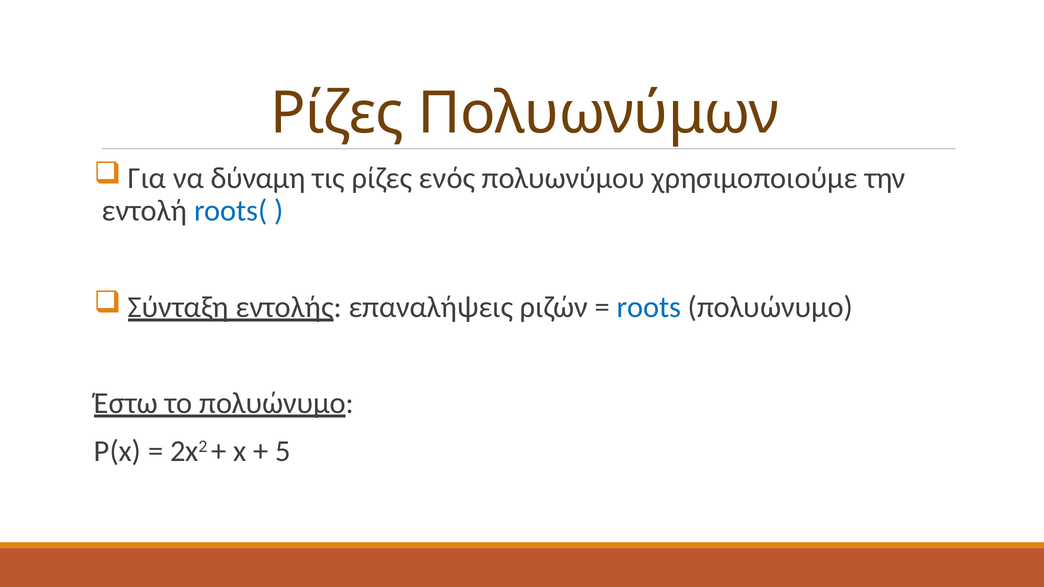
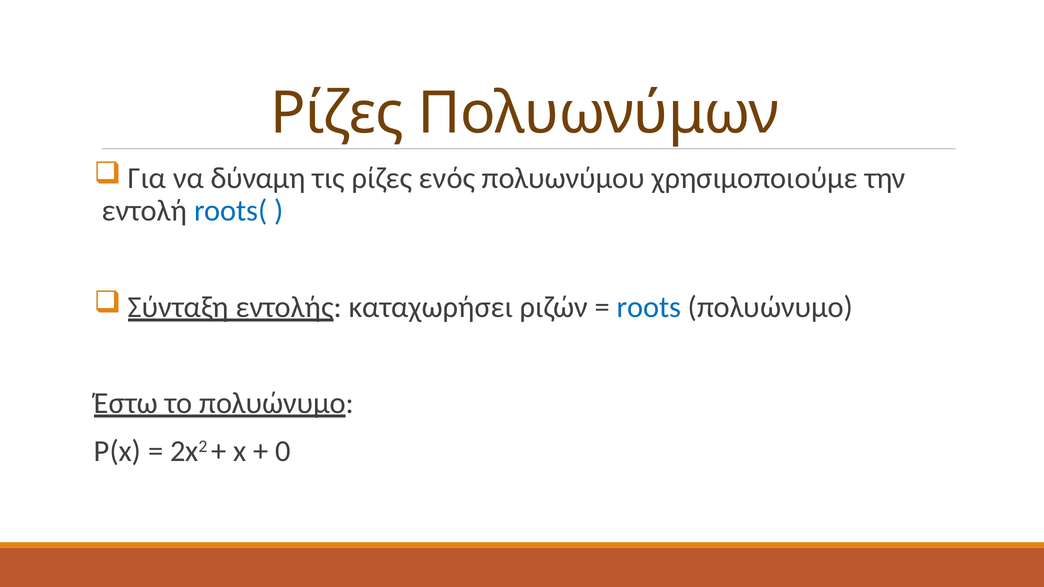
επαναλήψεις: επαναλήψεις -> καταχωρήσει (431, 307)
5: 5 -> 0 (283, 451)
